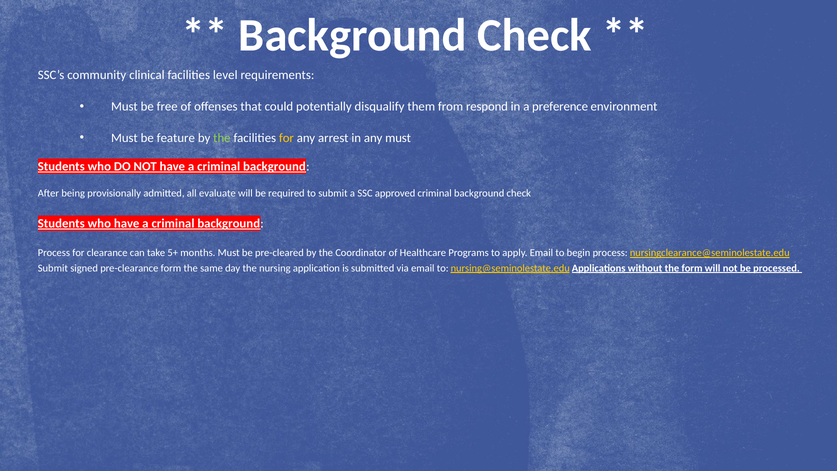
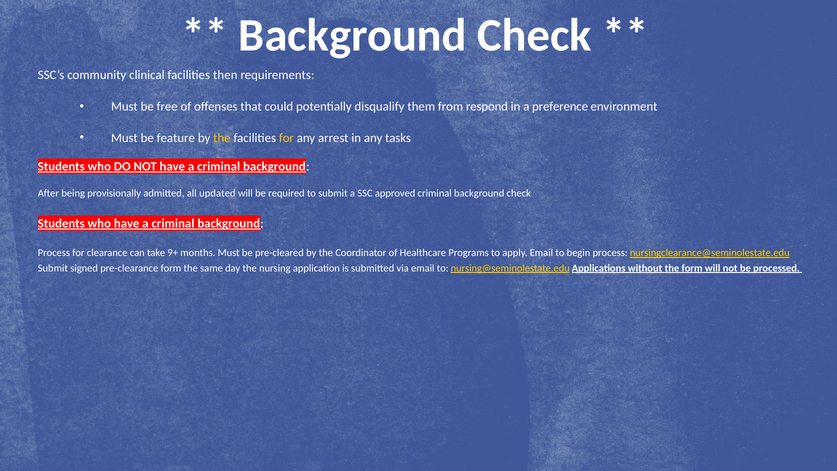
level: level -> then (225, 75)
the colour: light green -> yellow (222, 138)
any must: must -> tasks (398, 138)
evaluate: evaluate -> updated (217, 193)
5+: 5+ -> 9+ (173, 253)
